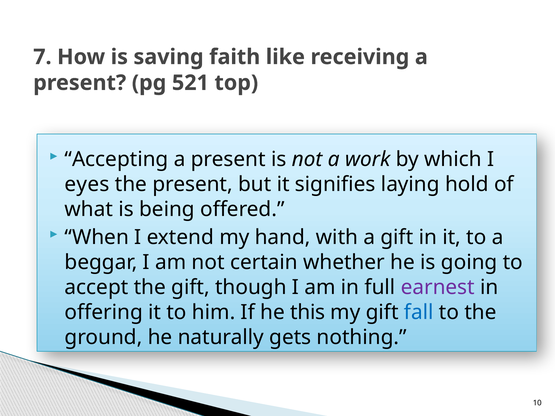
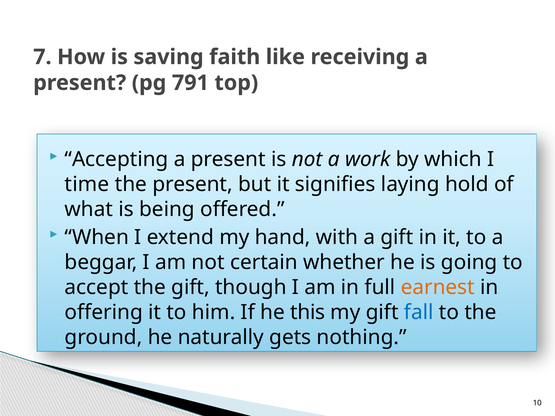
521: 521 -> 791 (190, 83)
eyes: eyes -> time (87, 184)
earnest colour: purple -> orange (438, 287)
